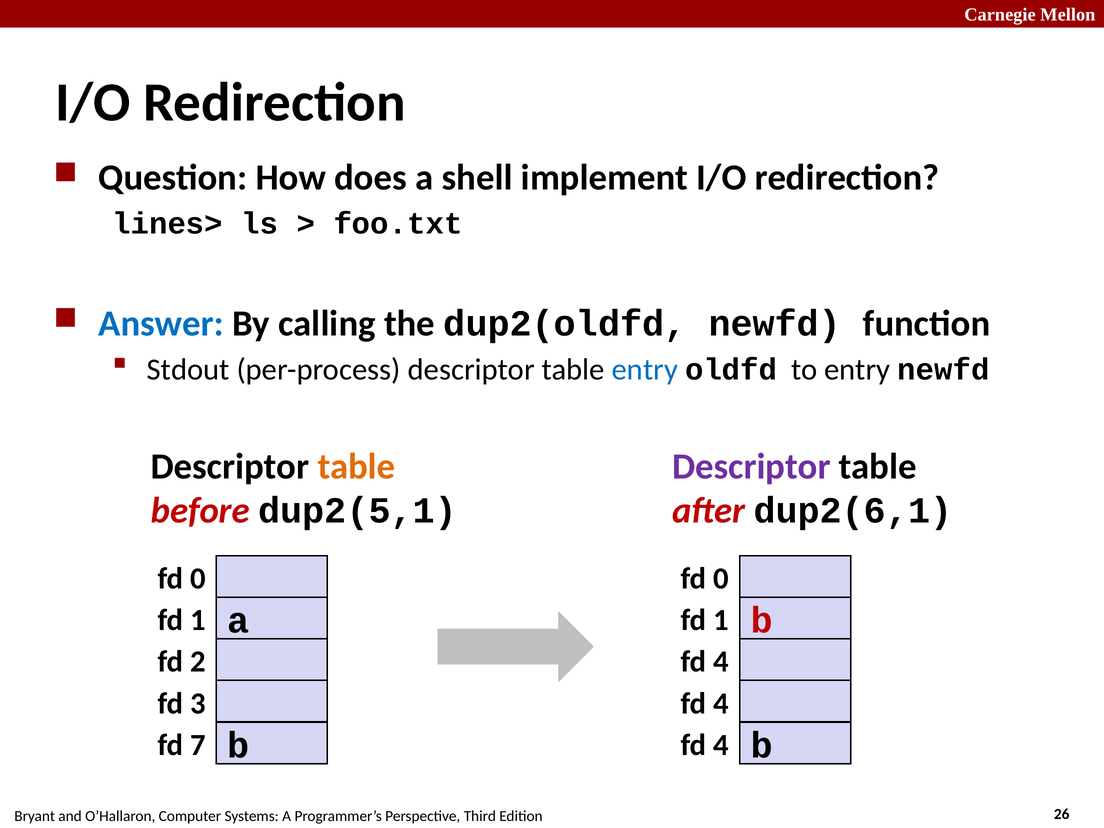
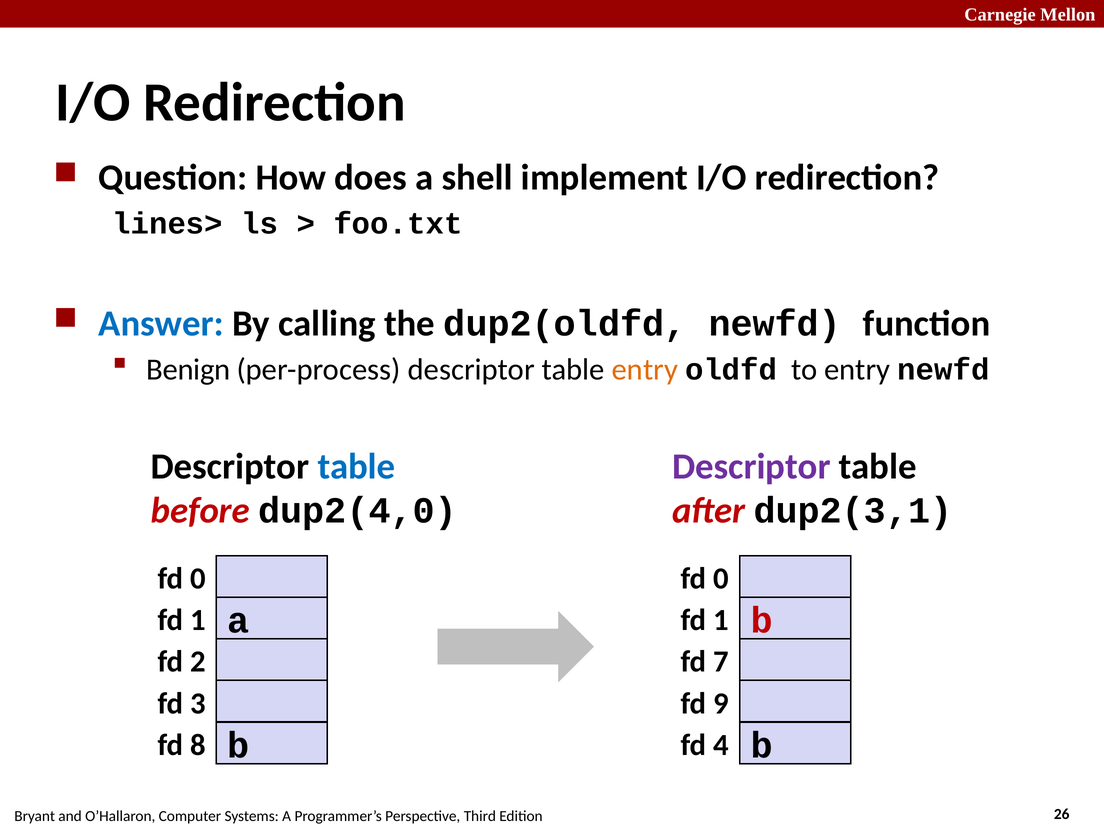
Stdout: Stdout -> Benign (188, 370)
entry colour: blue -> orange (645, 370)
table colour: orange -> blue (357, 467)
dup2(5,1: dup2(5,1 -> dup2(4,0 (358, 511)
dup2(6,1: dup2(6,1 -> dup2(3,1 (853, 511)
4: 4 -> 7 (721, 662)
4: 4 -> 9 (721, 703)
7: 7 -> 8 (198, 745)
